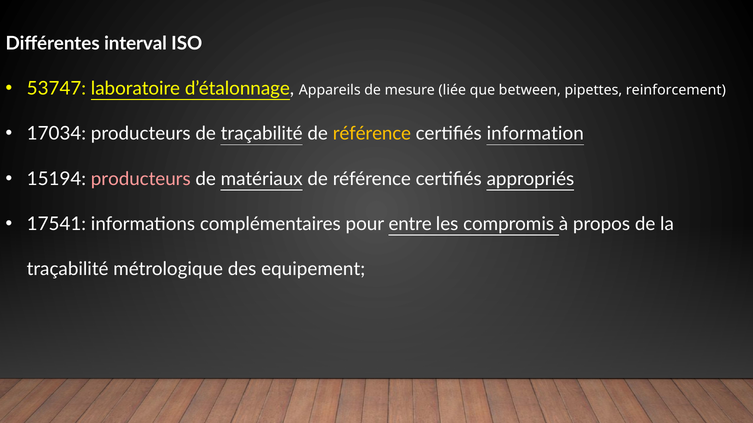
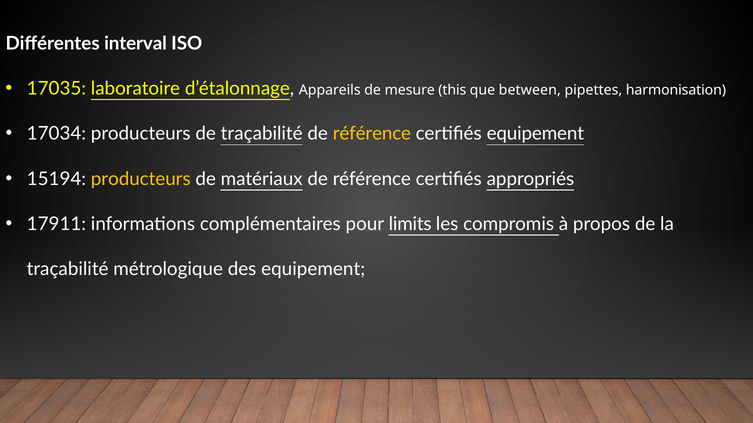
53747: 53747 -> 17035 (56, 89)
liée: liée -> this (452, 90)
reinforcement: reinforcement -> harmonisation (676, 90)
certifiés information: information -> equipement (535, 134)
producteurs colour: pink -> yellow (141, 179)
17541: 17541 -> 17911 (56, 224)
entre: entre -> limits (410, 224)
